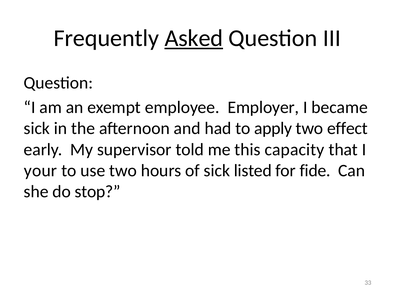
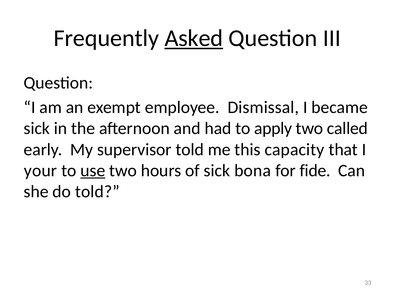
Employer: Employer -> Dismissal (263, 107)
effect: effect -> called (347, 129)
use underline: none -> present (93, 171)
listed: listed -> bona (253, 171)
do stop: stop -> told (97, 192)
